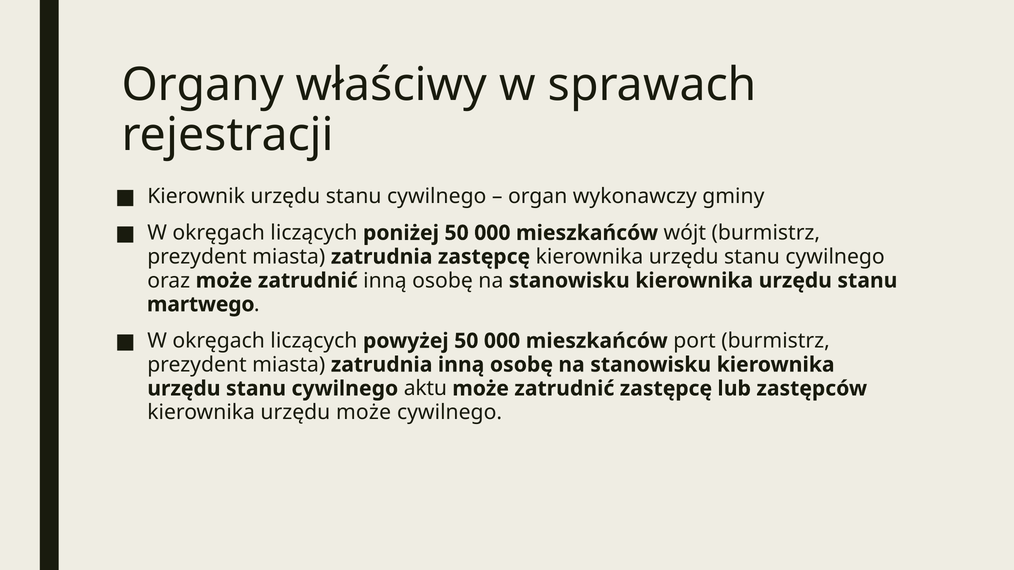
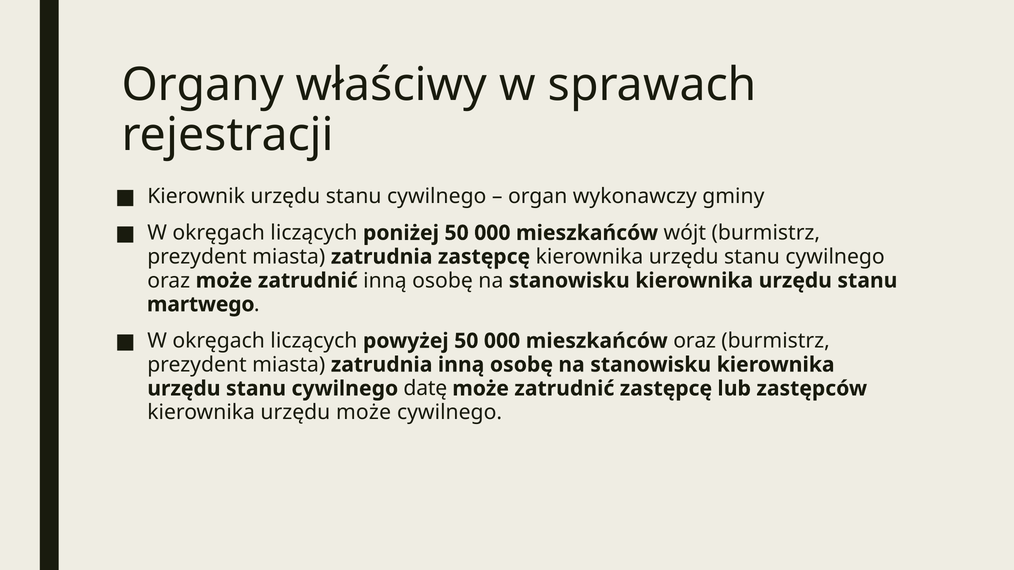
mieszkańców port: port -> oraz (695, 341)
aktu: aktu -> datę (425, 389)
